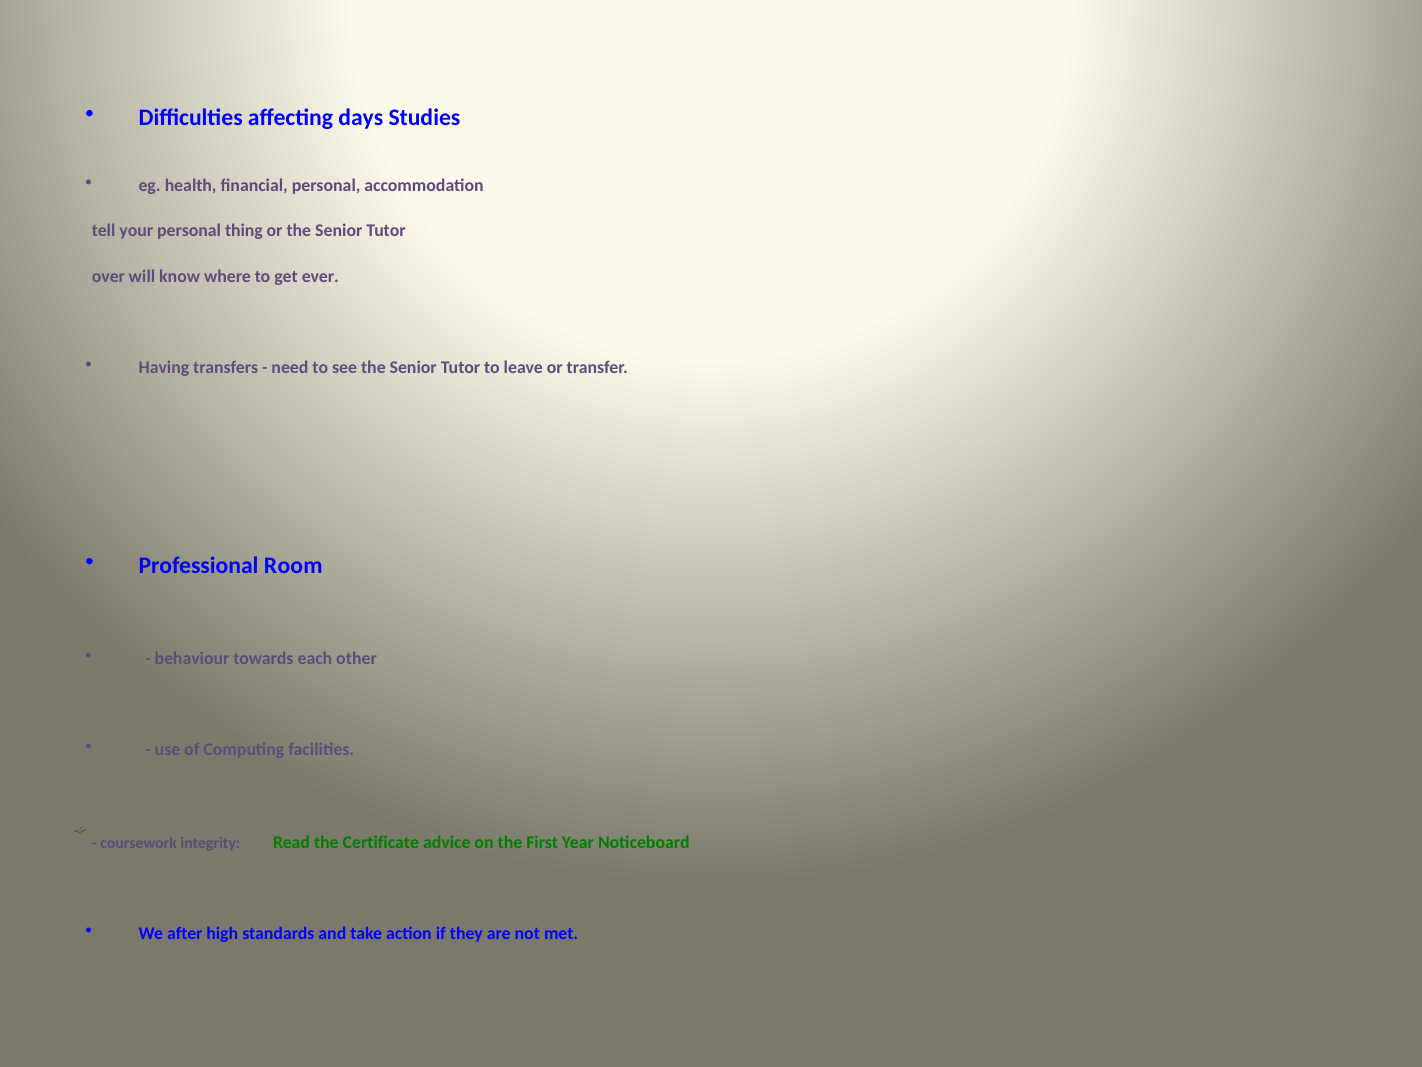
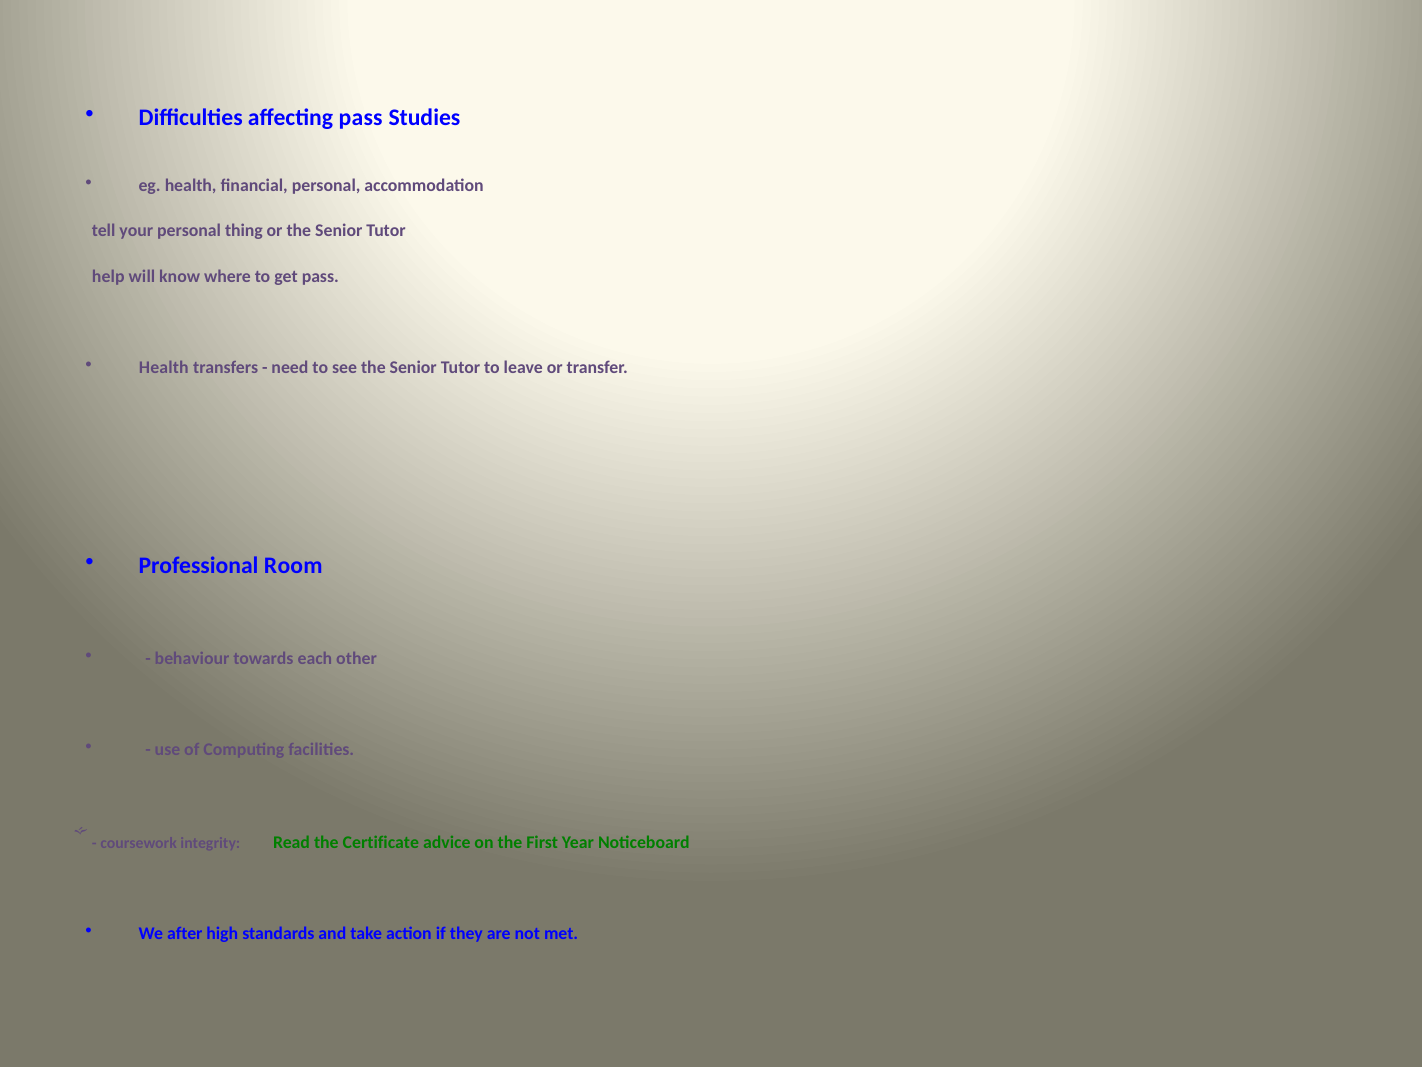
affecting days: days -> pass (361, 118)
over: over -> help (108, 276)
get ever: ever -> pass (320, 276)
Having: Having -> Health (164, 367)
